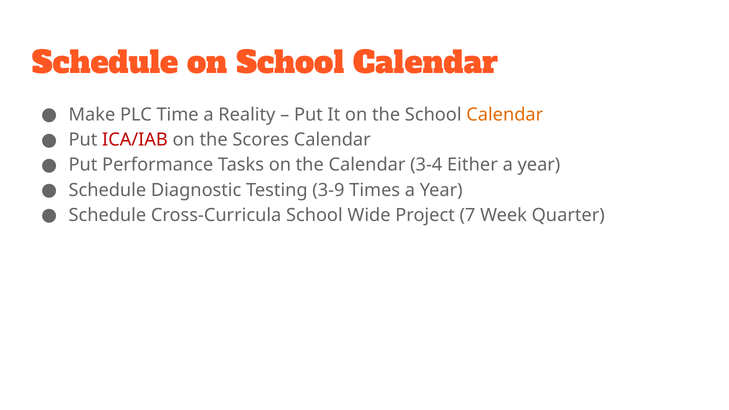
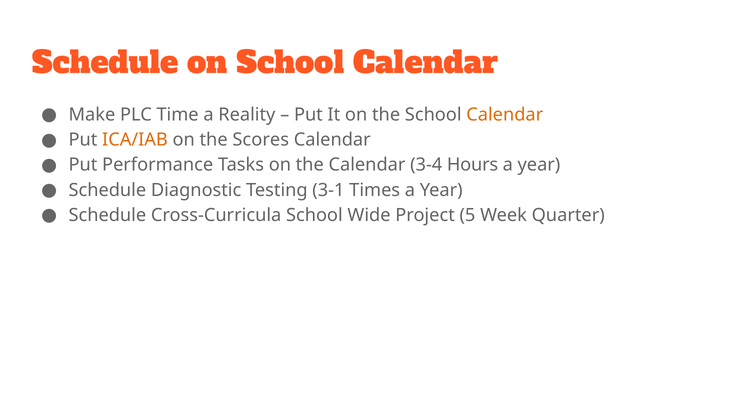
ICA/IAB colour: red -> orange (135, 140)
Either: Either -> Hours (473, 165)
3-9: 3-9 -> 3-1 (328, 190)
7: 7 -> 5 (467, 215)
